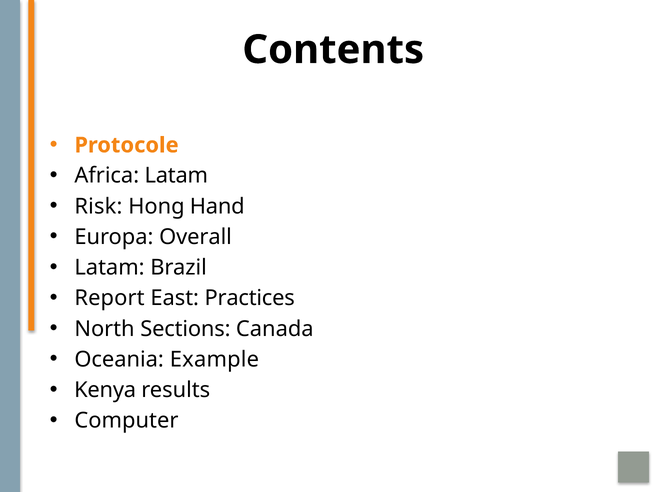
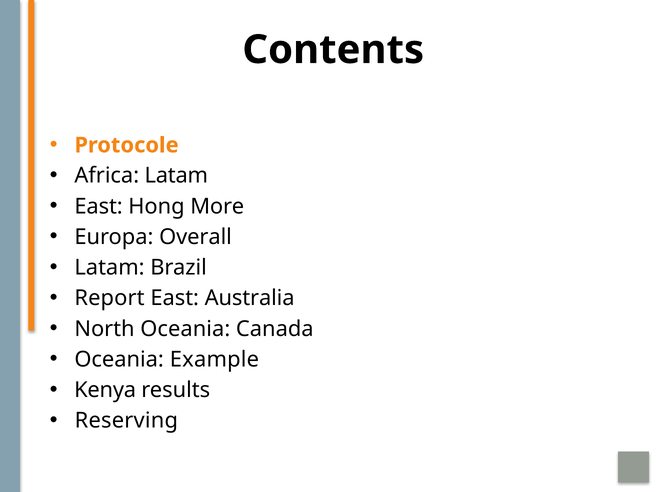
Risk: Risk -> East (99, 206)
Hand: Hand -> More (217, 206)
Practices: Practices -> Australia (250, 298)
North Sections: Sections -> Oceania (185, 329)
Computer: Computer -> Reserving (126, 421)
